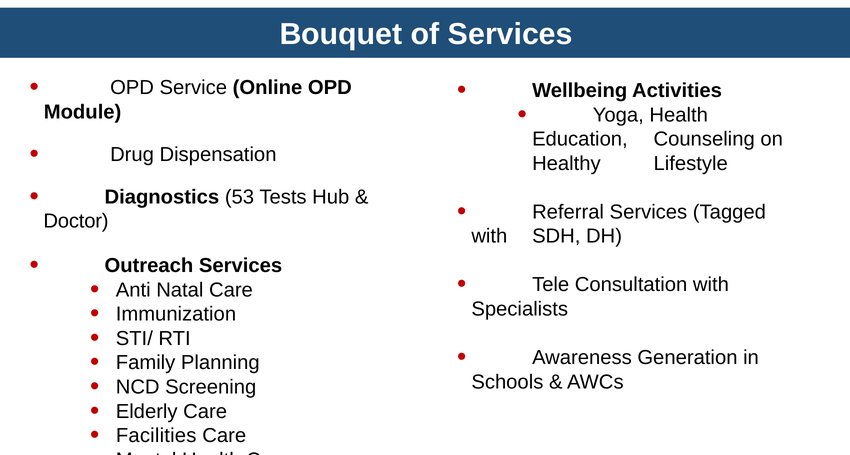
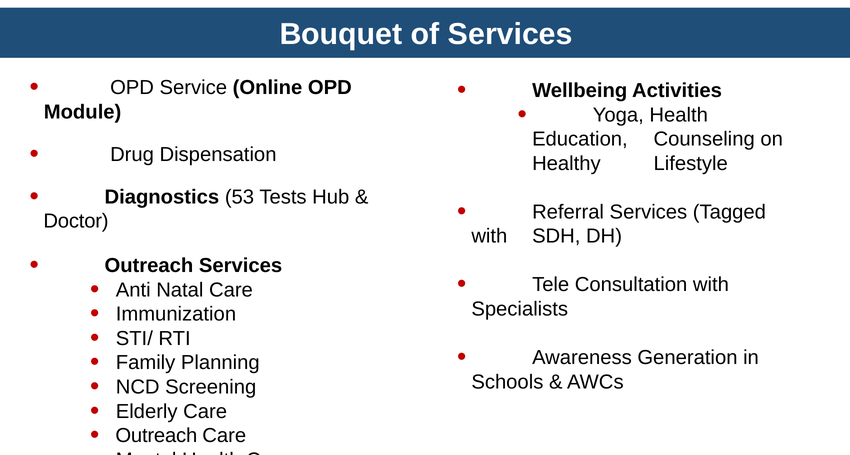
Facilities: Facilities -> Outreach (156, 436)
